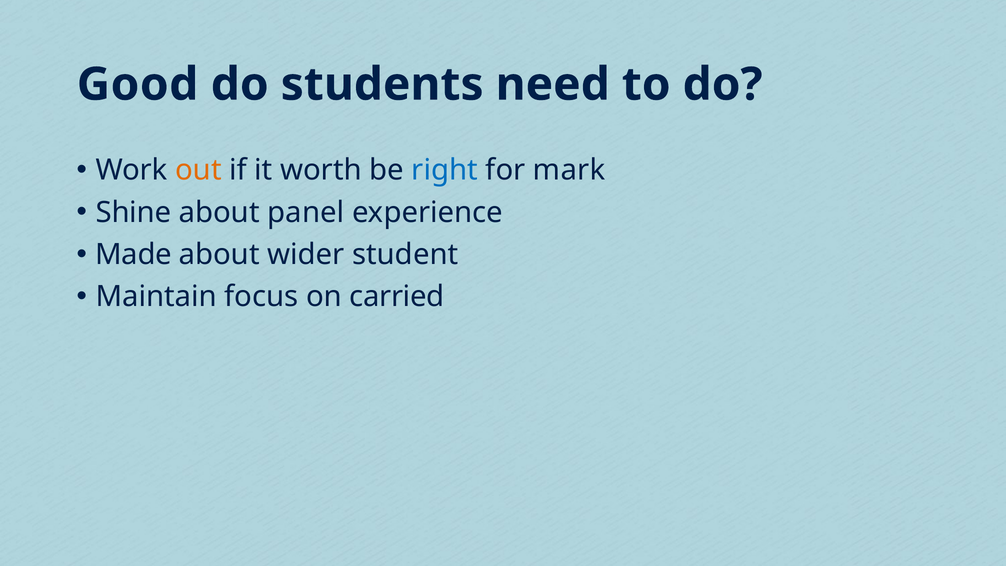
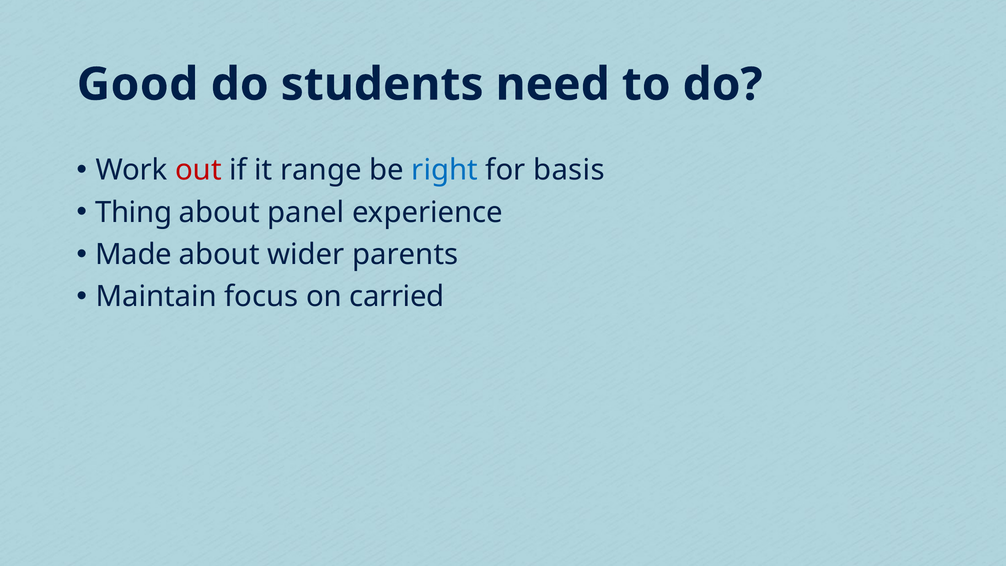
out colour: orange -> red (198, 170)
worth: worth -> range (321, 170)
mark: mark -> basis (569, 170)
Shine: Shine -> Thing (134, 212)
student: student -> parents (405, 254)
